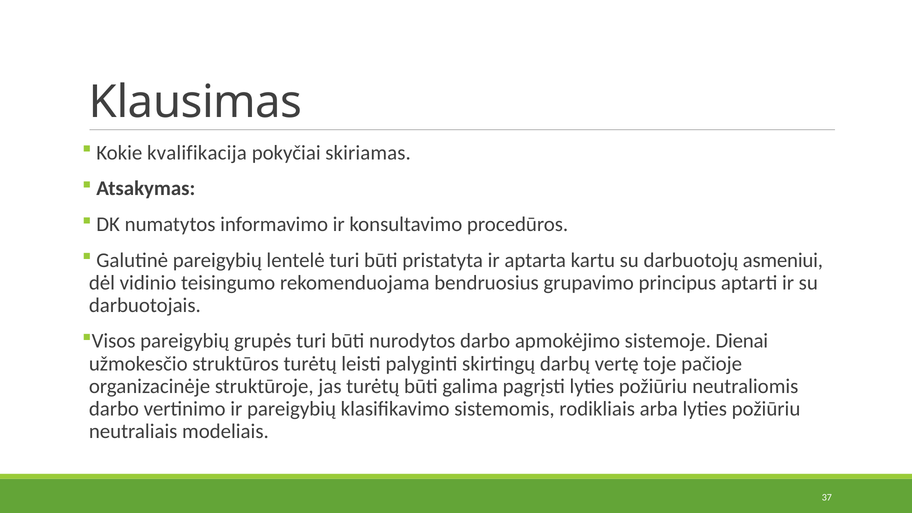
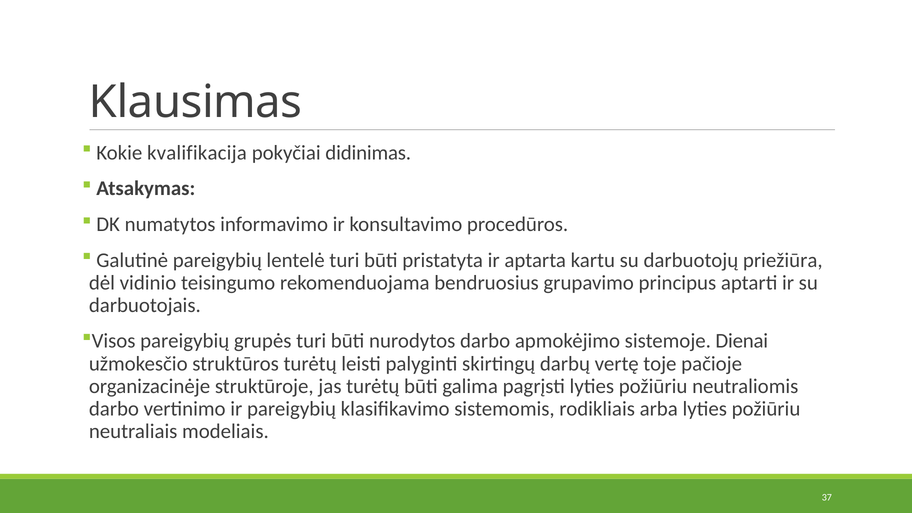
skiriamas: skiriamas -> didinimas (368, 153)
asmeniui: asmeniui -> priežiūra (783, 260)
